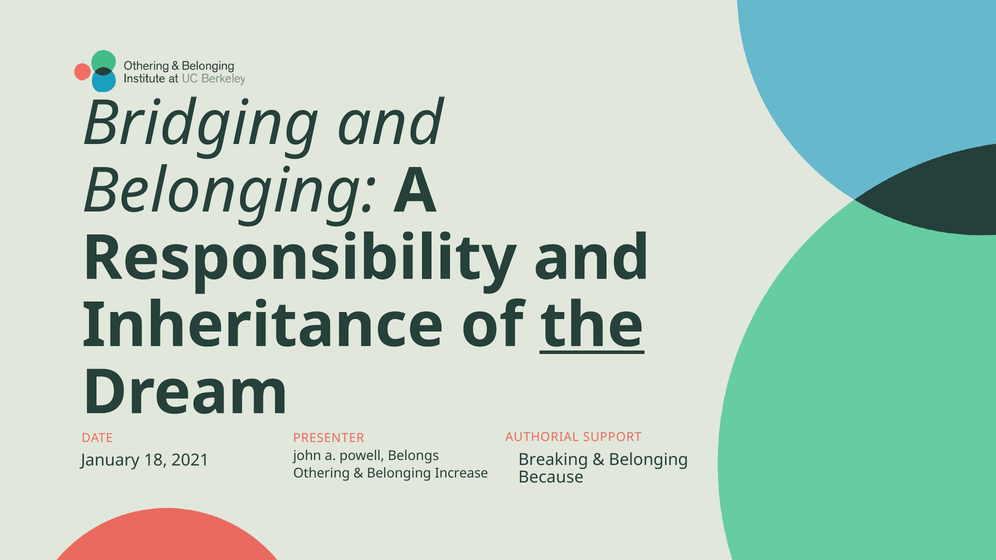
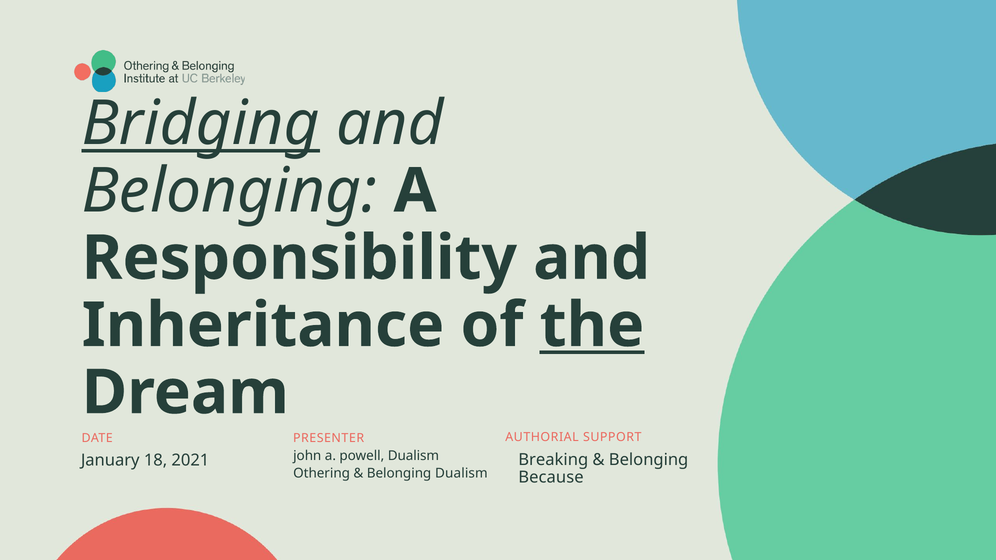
Bridging underline: none -> present (201, 124)
powell Belongs: Belongs -> Dualism (413, 456)
Belonging Increase: Increase -> Dualism (461, 474)
